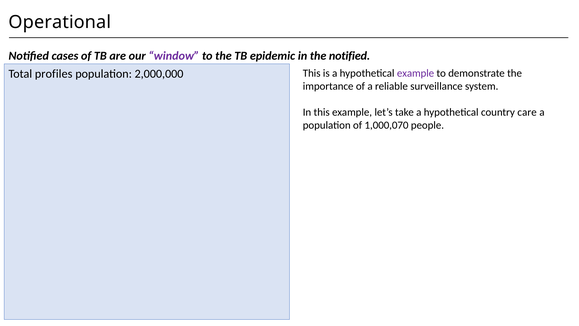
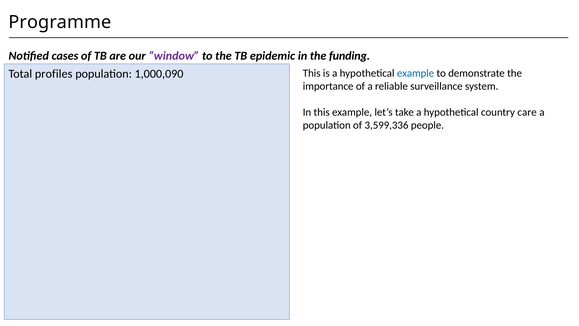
Operational: Operational -> Programme (60, 22)
the notified: notified -> funding (350, 56)
2,000,000: 2,000,000 -> 1,000,090 (159, 74)
example colour: purple -> blue (416, 73)
1,000,070: 1,000,070 -> 3,599,336 (386, 125)
